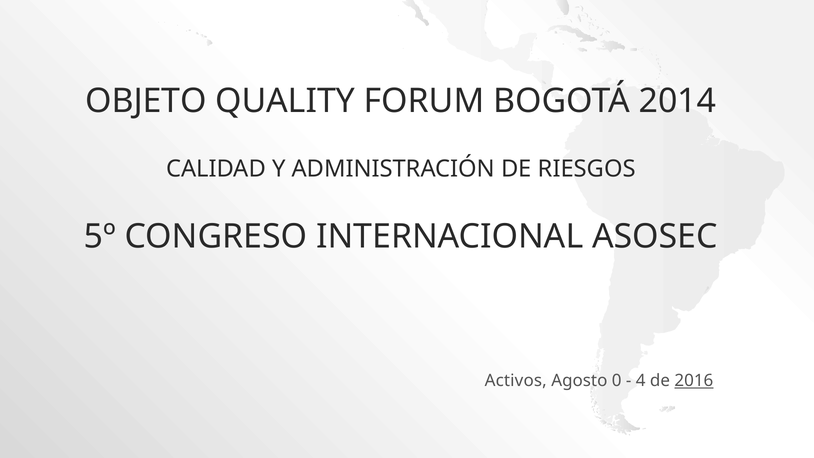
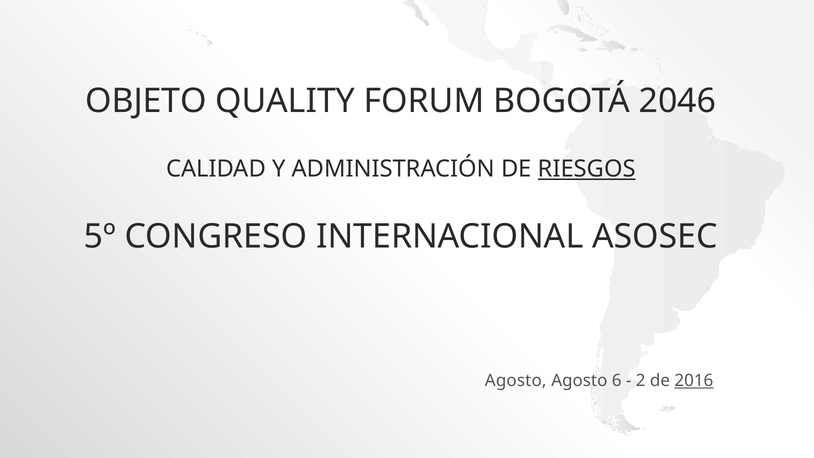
2014: 2014 -> 2046 (677, 101)
RIESGOS underline: none -> present (587, 169)
Activos: Activos -> Agosto (516, 381)
0: 0 -> 6 (617, 381)
4: 4 -> 2 (641, 381)
